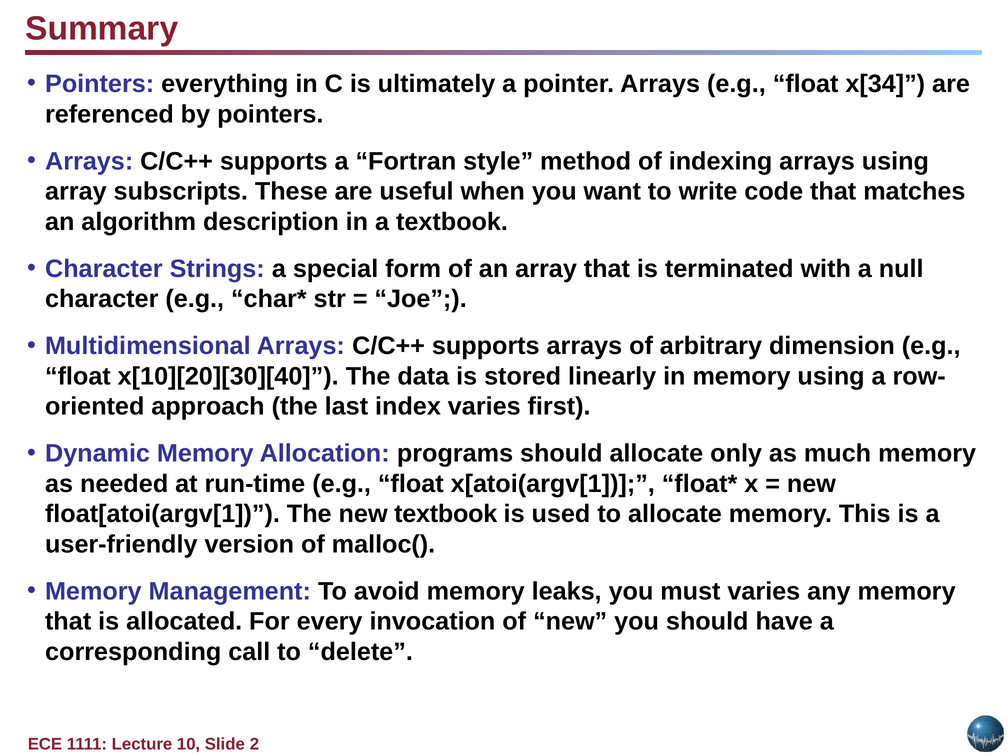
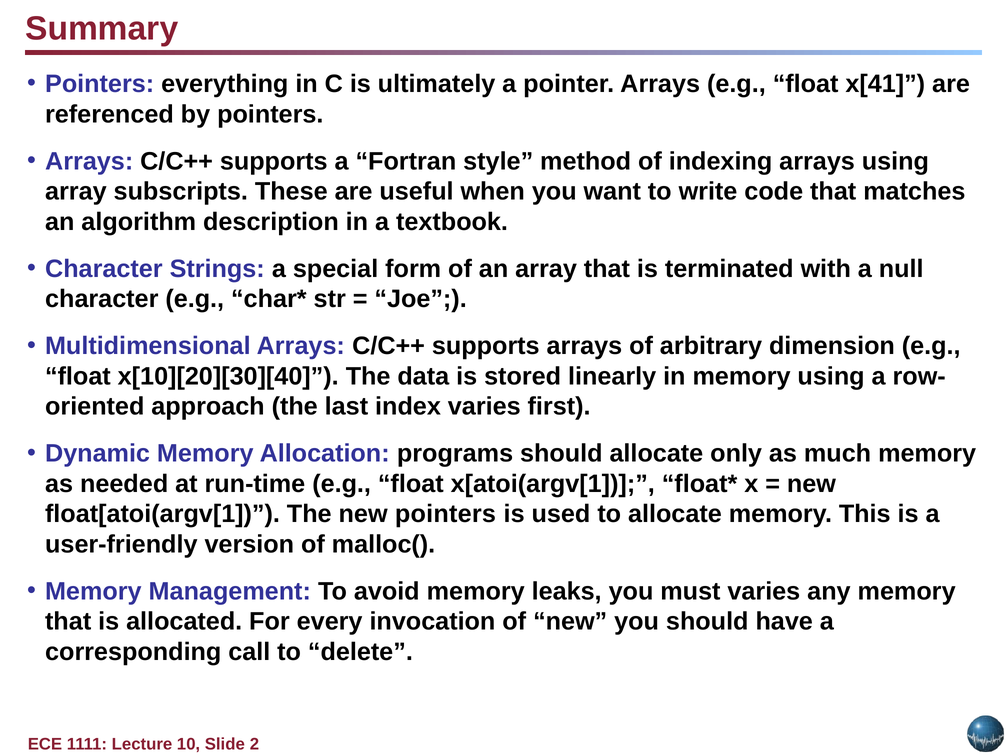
x[34: x[34 -> x[41 (885, 84)
new textbook: textbook -> pointers (445, 514)
